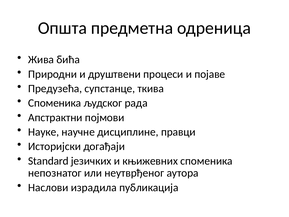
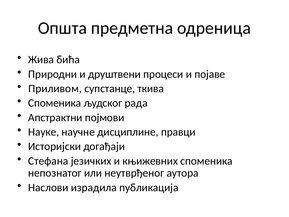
Предузећа: Предузећа -> Приливом (55, 88)
Standard: Standard -> Стефана (48, 161)
